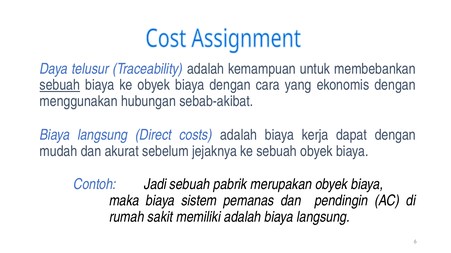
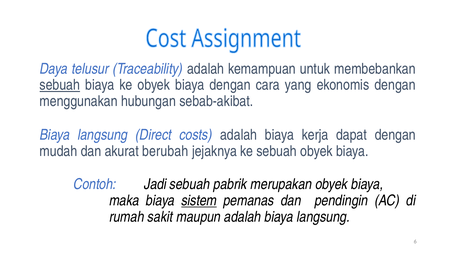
sebelum: sebelum -> berubah (165, 152)
sistem underline: none -> present (199, 201)
memiliki: memiliki -> maupun (199, 217)
